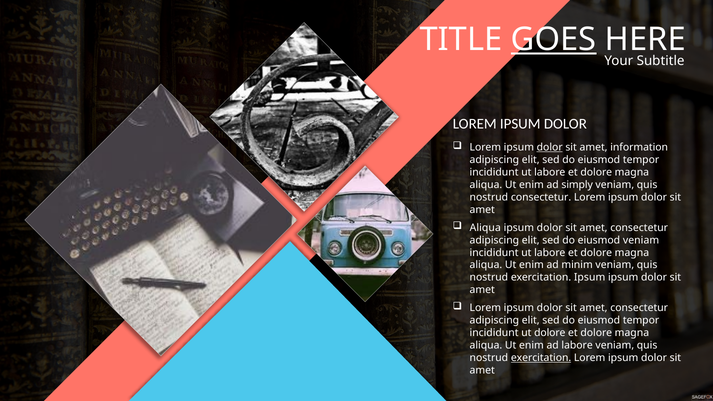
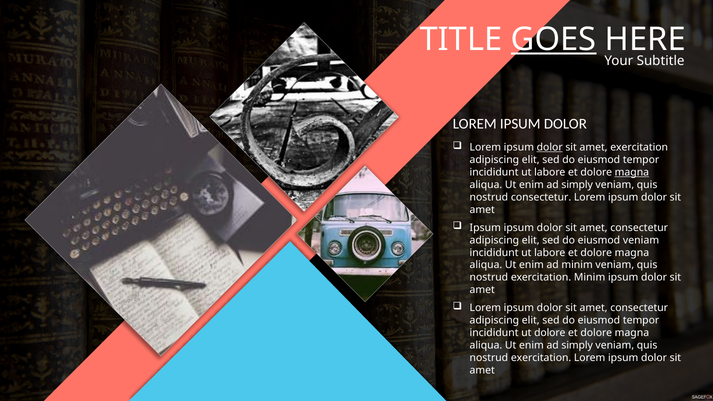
amet information: information -> exercitation (639, 147)
magna underline: none -> present (632, 172)
Aliqua: Aliqua -> Ipsum (485, 228)
exercitation Ipsum: Ipsum -> Minim (590, 278)
labore: labore -> simply (577, 345)
exercitation underline: present -> none (541, 358)
